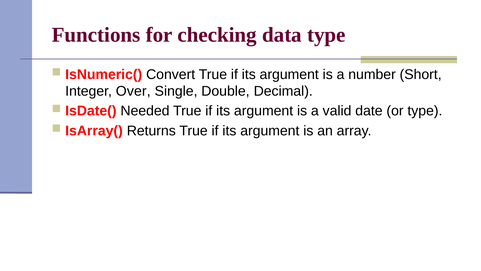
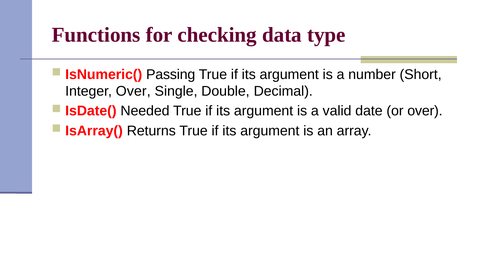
Convert: Convert -> Passing (171, 74)
or type: type -> over (425, 111)
